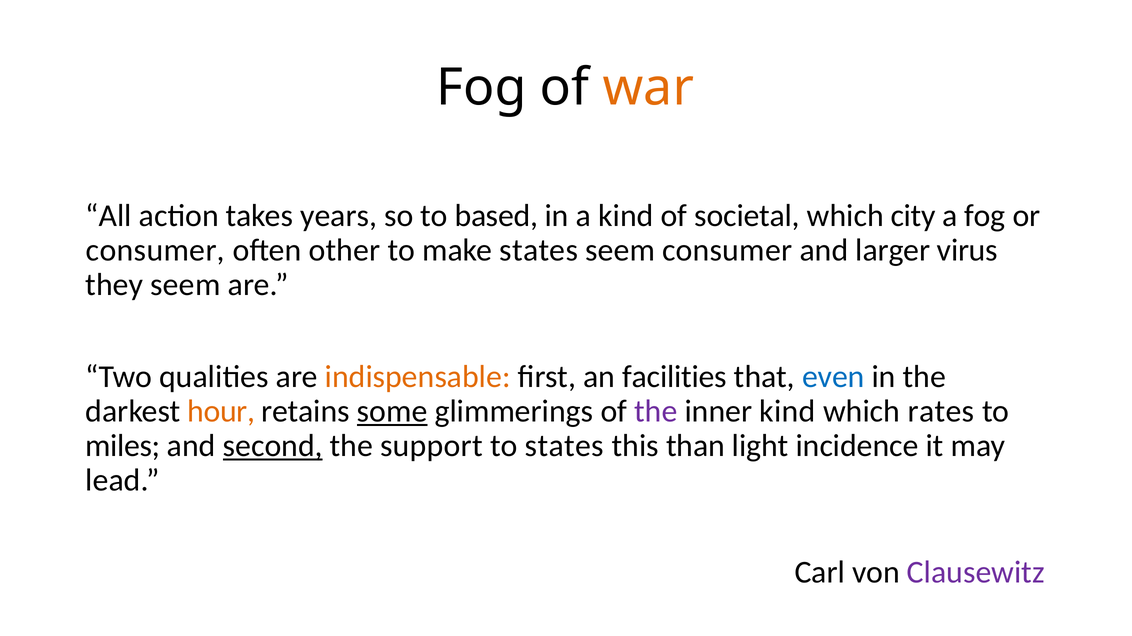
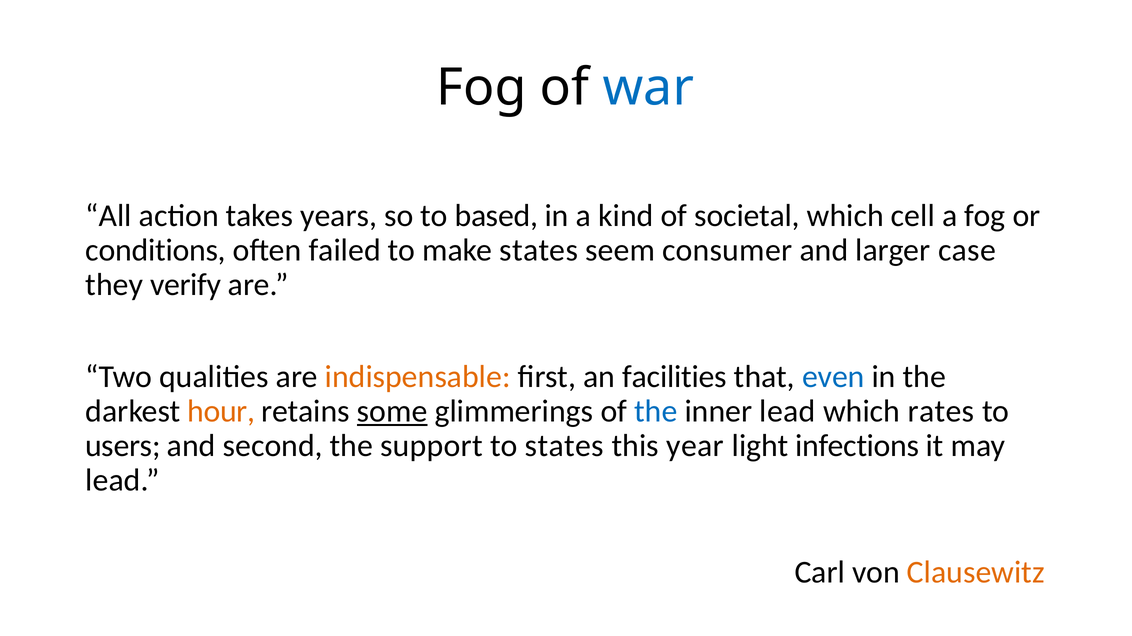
war colour: orange -> blue (648, 88)
city: city -> cell (913, 216)
consumer: consumer -> conditions (156, 250)
other: other -> failed (345, 250)
virus: virus -> case (967, 250)
they seem: seem -> verify (186, 285)
the colour: purple -> blue (656, 412)
inner kind: kind -> lead (788, 412)
miles: miles -> users (123, 446)
second underline: present -> none (273, 446)
than: than -> year (695, 446)
incidence: incidence -> infections (857, 446)
Clausewitz colour: purple -> orange (976, 573)
